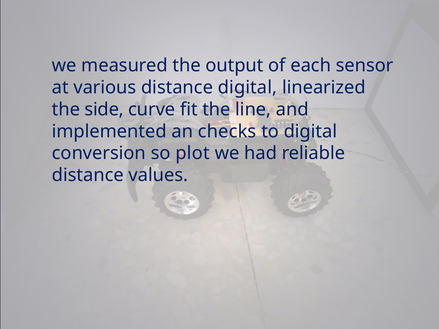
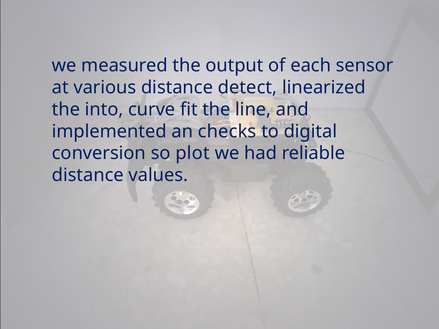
distance digital: digital -> detect (247, 88)
side: side -> into (104, 110)
